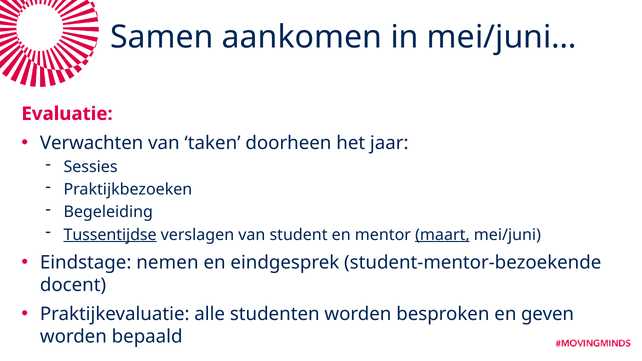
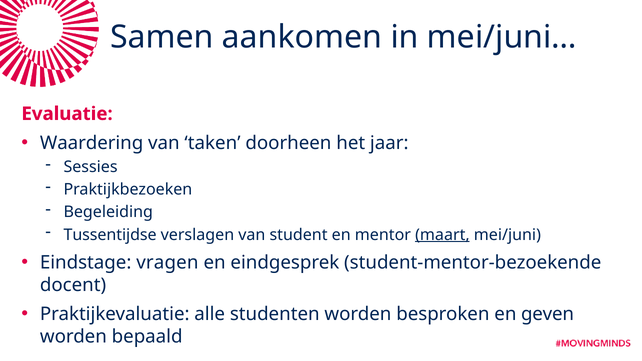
Verwachten: Verwachten -> Waardering (92, 143)
Tussentijdse underline: present -> none (110, 235)
nemen: nemen -> vragen (167, 263)
